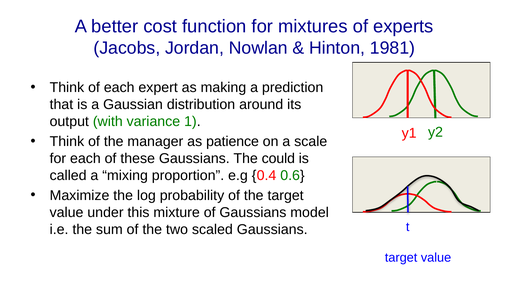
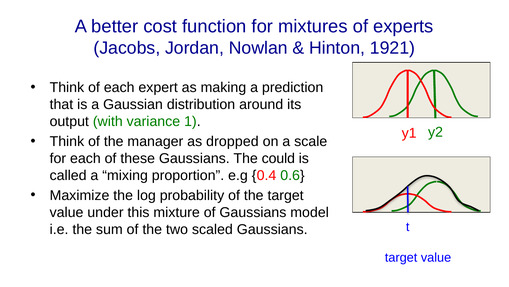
1981: 1981 -> 1921 (392, 48)
patience: patience -> dropped (232, 141)
